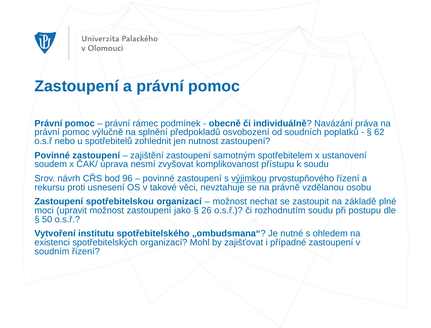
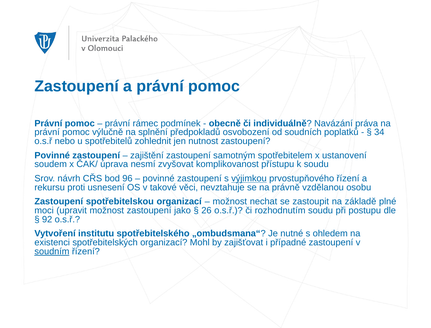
62: 62 -> 34 (379, 132)
50: 50 -> 92 (47, 219)
soudním underline: none -> present (52, 251)
